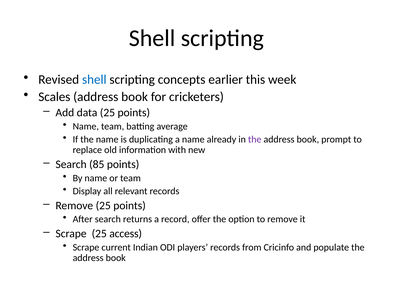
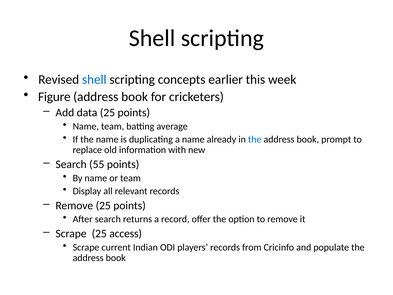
Scales: Scales -> Figure (54, 97)
the colour: purple -> blue (255, 139)
85: 85 -> 55 (97, 164)
